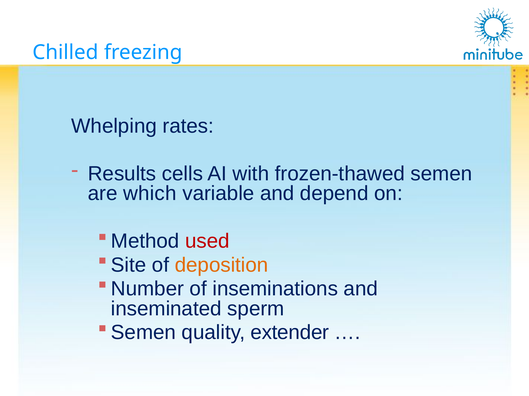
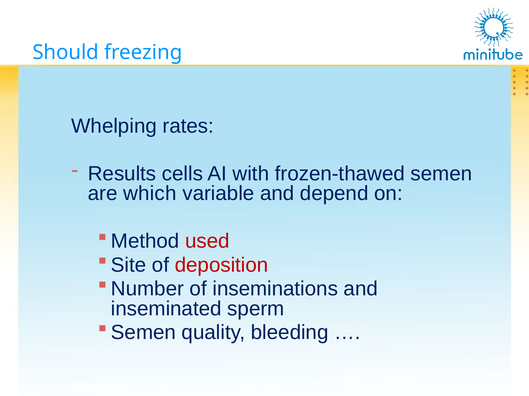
Chilled: Chilled -> Should (66, 52)
deposition colour: orange -> red (222, 266)
extender: extender -> bleeding (290, 333)
